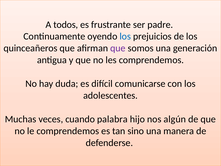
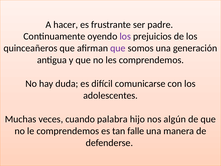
todos: todos -> hacer (66, 25)
los colour: blue -> purple (125, 36)
sino: sino -> falle (136, 131)
